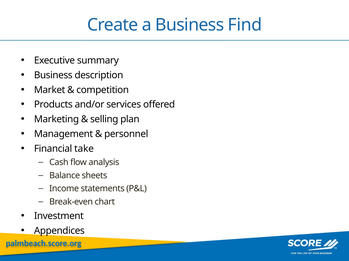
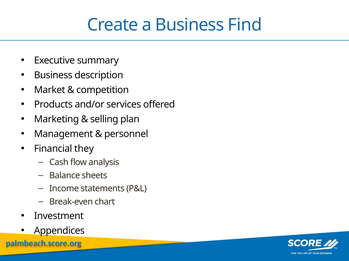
take: take -> they (84, 149)
